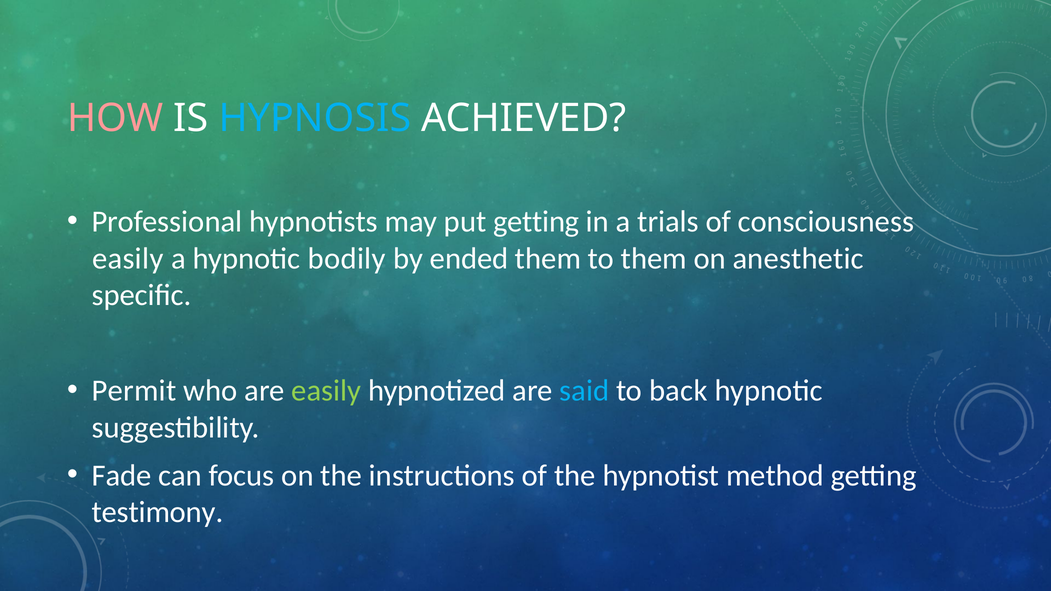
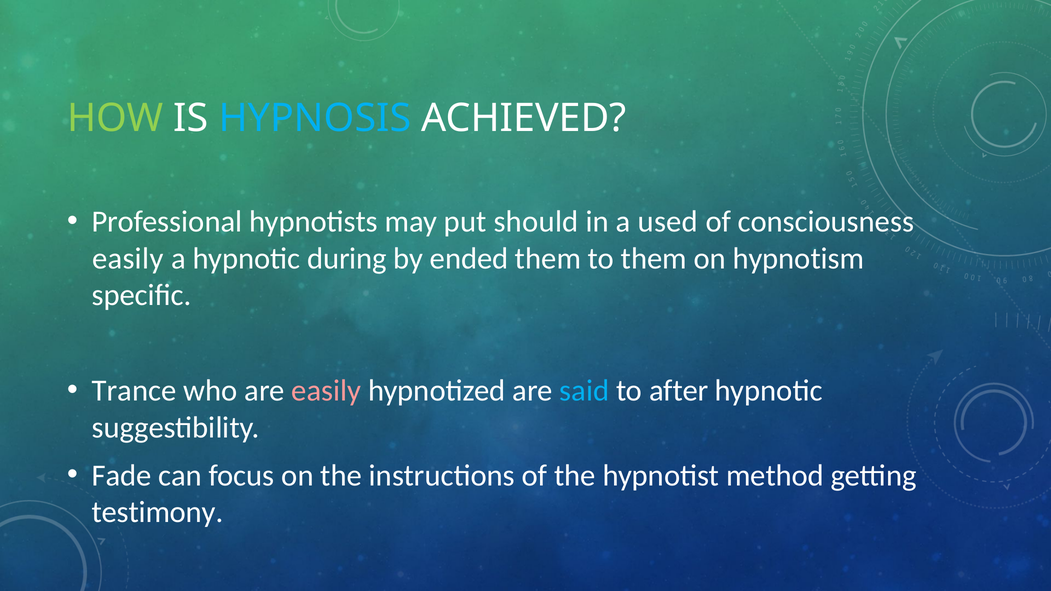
HOW colour: pink -> light green (115, 118)
put getting: getting -> should (536, 222)
trials: trials -> used (668, 222)
bodily: bodily -> during (347, 259)
anesthetic: anesthetic -> hypnotism (798, 259)
Permit: Permit -> Trance (134, 391)
easily colour: light green -> pink (326, 391)
back: back -> after (679, 391)
